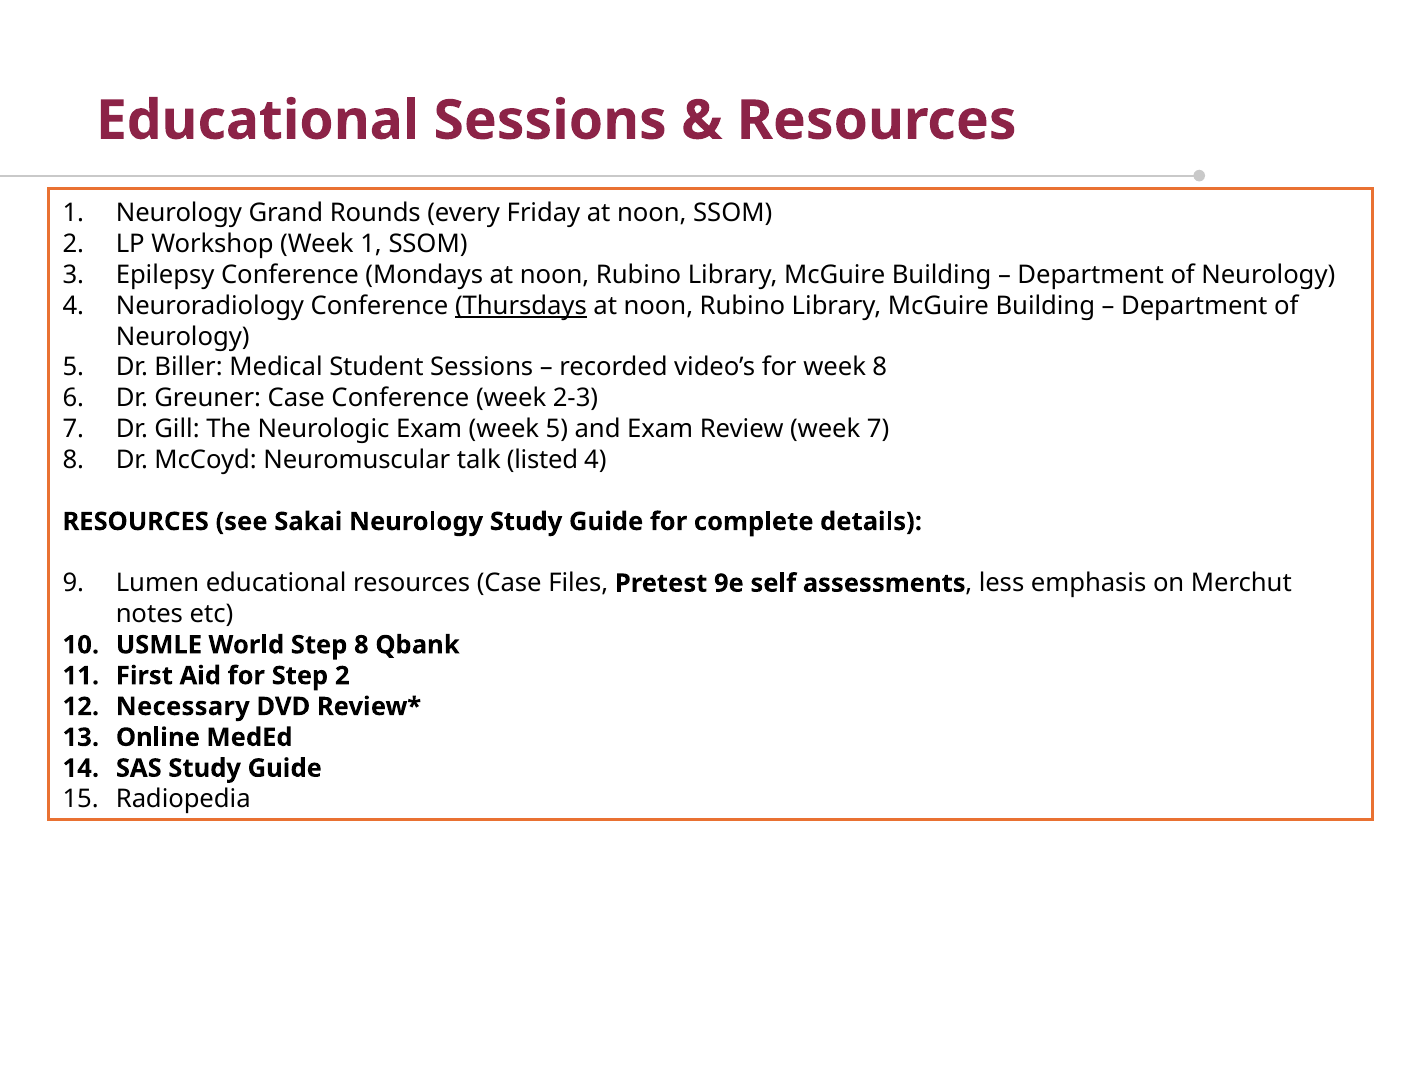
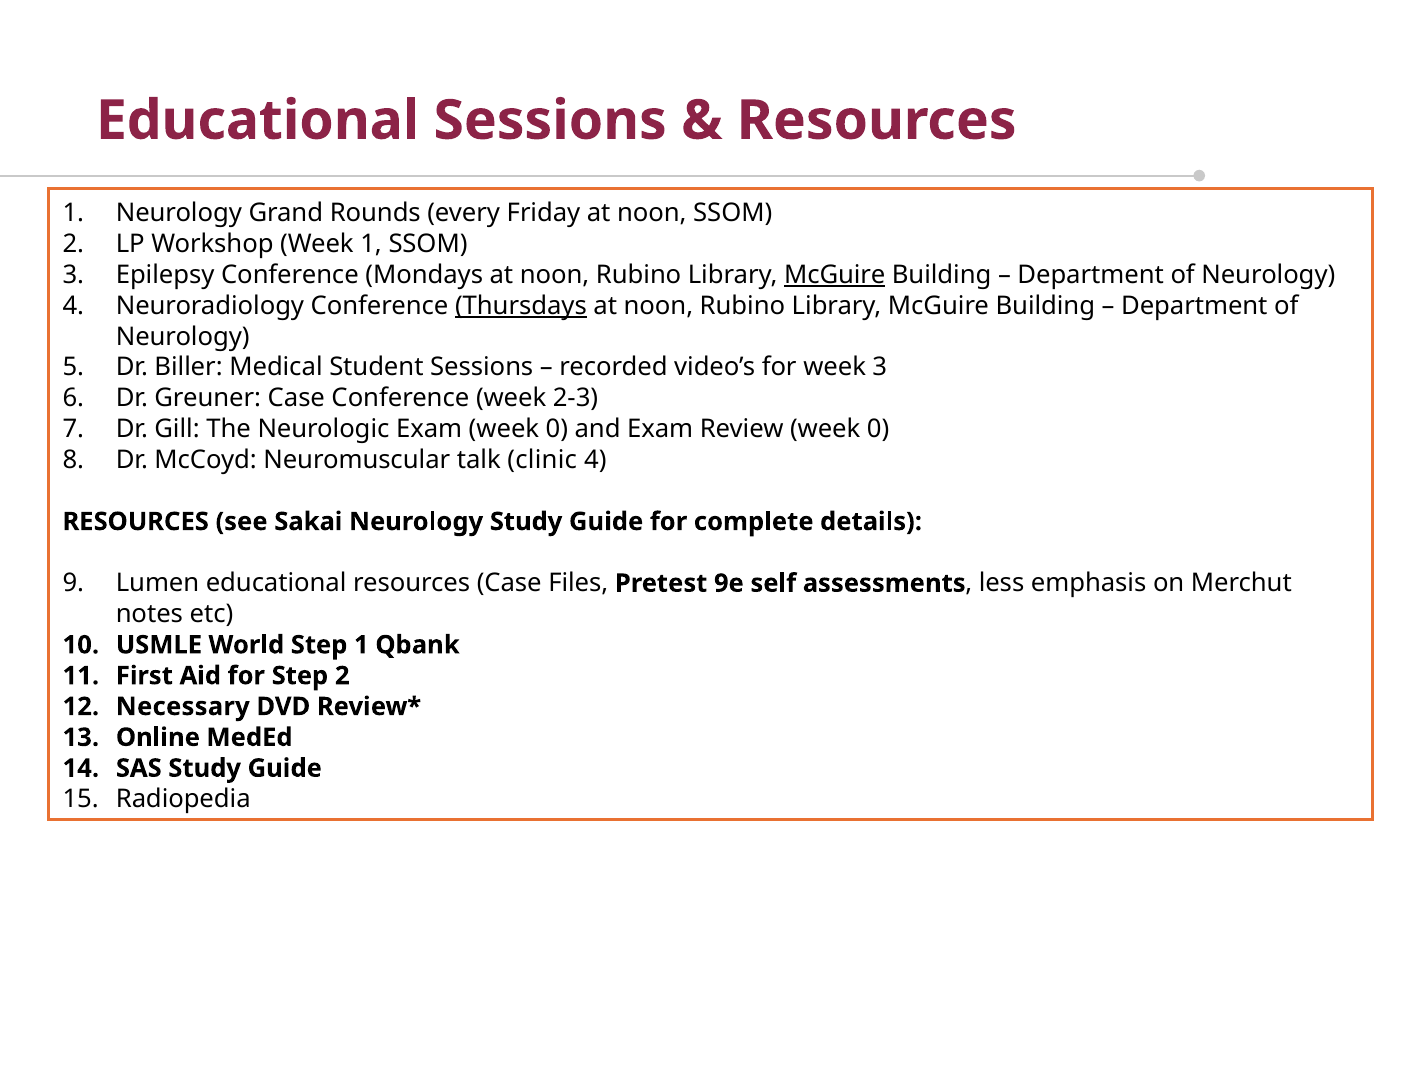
McGuire underline: none -> present (835, 275)
week 8: 8 -> 3 (880, 367)
Exam week 5: 5 -> 0 (557, 429)
Review week 7: 7 -> 0 (878, 429)
listed: listed -> clinic (542, 460)
Step 8: 8 -> 1 (361, 645)
